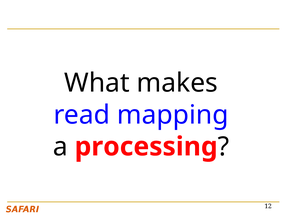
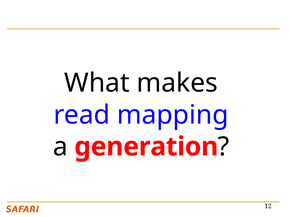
processing: processing -> generation (146, 147)
